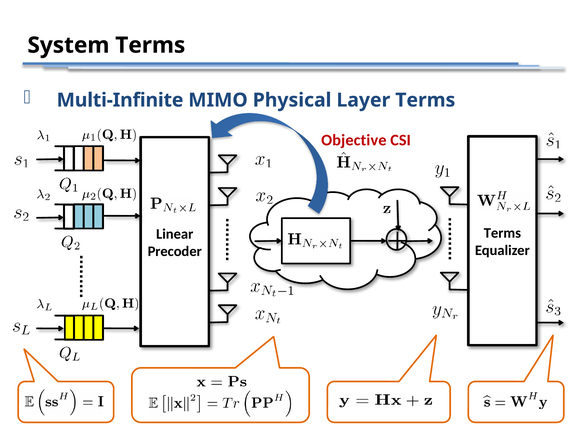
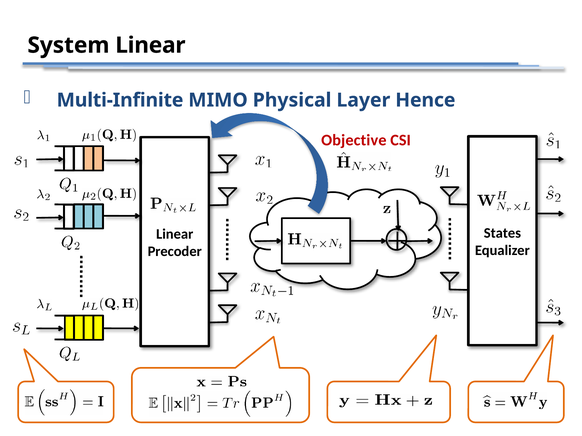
System Terms: Terms -> Linear (150, 45)
Terms: Terms -> Hence (425, 100)
Terms: Terms -> States (502, 233)
